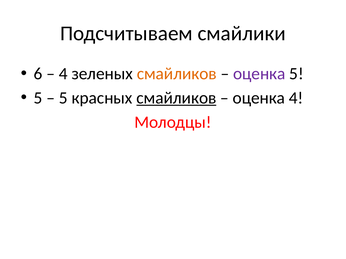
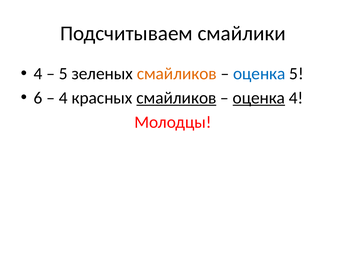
6: 6 -> 4 (38, 74)
4: 4 -> 5 (63, 74)
оценка colour: purple -> blue (259, 74)
5: 5 -> 6 (38, 98)
5: 5 -> 4 (63, 98)
оценка underline: none -> present (259, 98)
